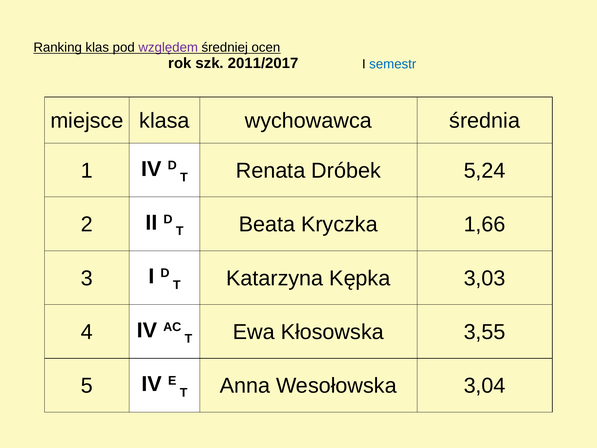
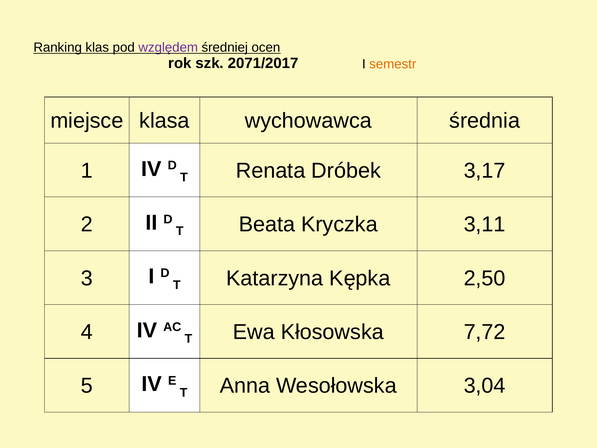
2011/2017: 2011/2017 -> 2071/2017 (263, 63)
semestr colour: blue -> orange (393, 64)
5,24: 5,24 -> 3,17 (485, 171)
1,66: 1,66 -> 3,11 (485, 224)
3,03: 3,03 -> 2,50 (485, 278)
3,55: 3,55 -> 7,72 (485, 332)
